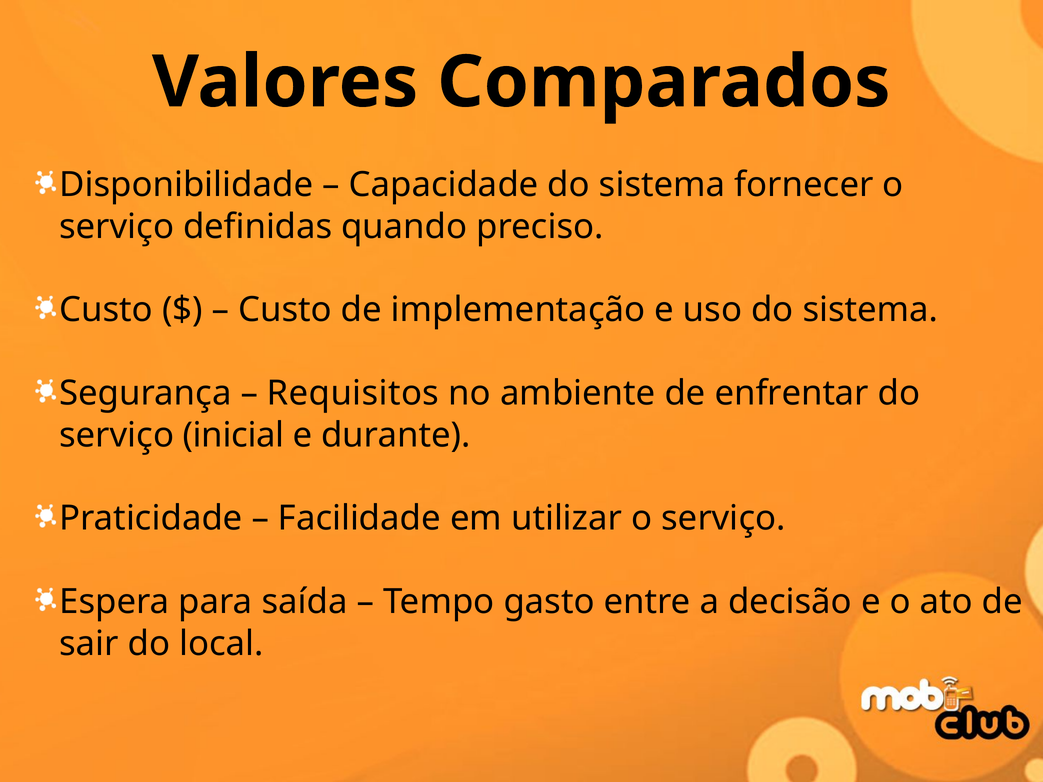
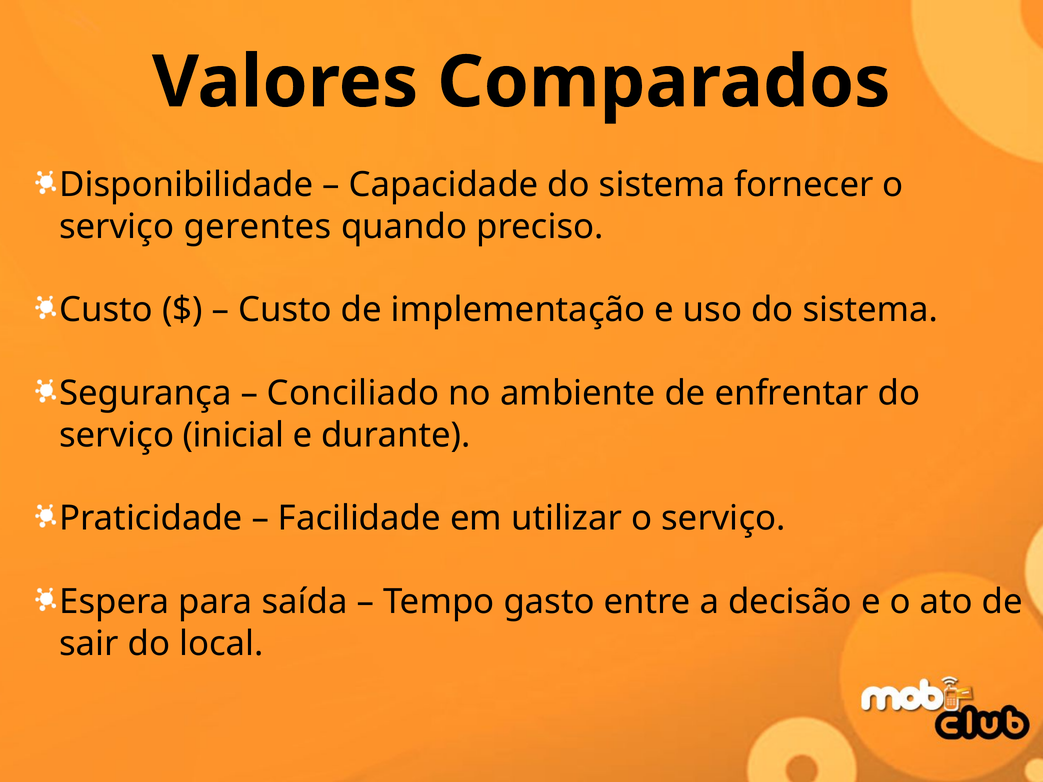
definidas: definidas -> gerentes (257, 227)
Requisitos: Requisitos -> Conciliado (353, 394)
